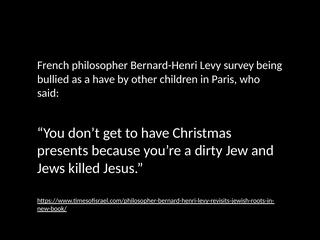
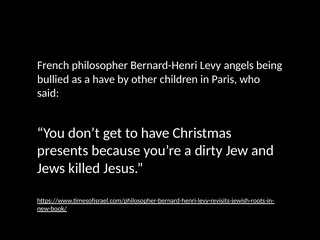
survey: survey -> angels (239, 65)
